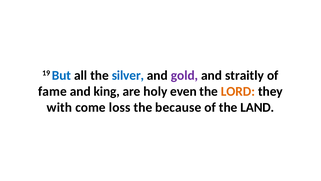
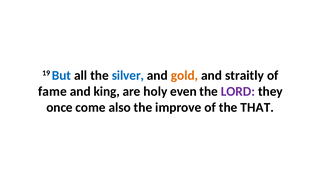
gold colour: purple -> orange (184, 75)
LORD colour: orange -> purple (238, 91)
with: with -> once (60, 107)
loss: loss -> also (120, 107)
because: because -> improve (178, 107)
LAND: LAND -> THAT (257, 107)
